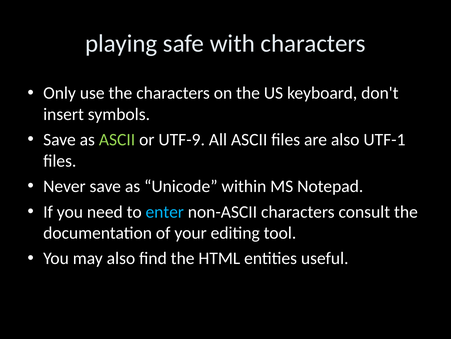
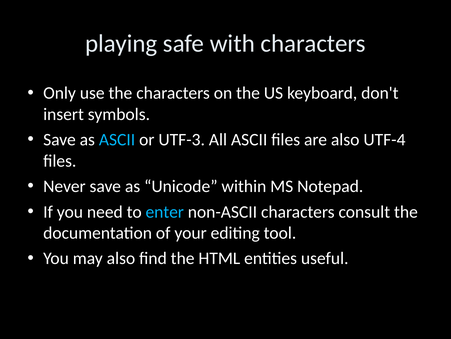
ASCII colour: light green -> light blue (117, 139)
UTF-9: UTF-9 -> UTF-3 (182, 139)
UTF-1: UTF-1 -> UTF-4 (384, 139)
